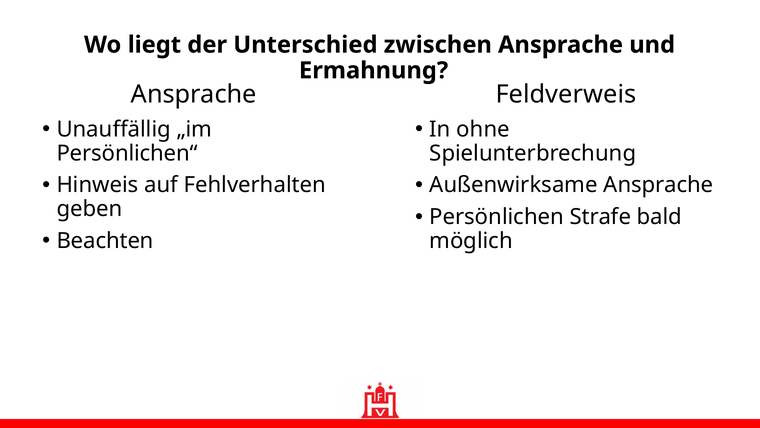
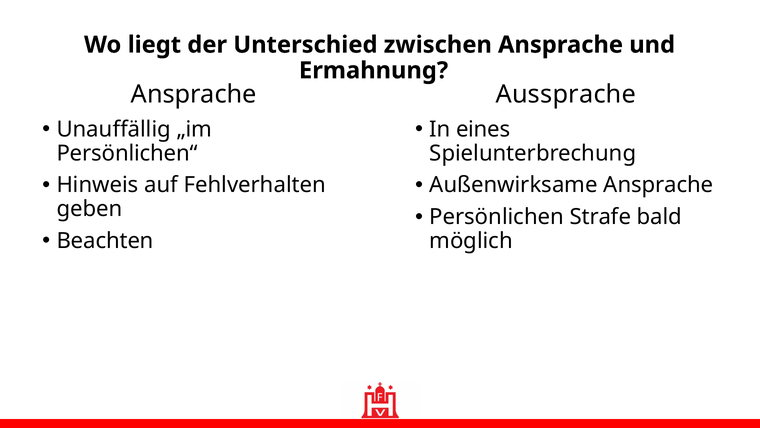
Feldverweis: Feldverweis -> Aussprache (566, 94)
ohne: ohne -> eines (483, 129)
